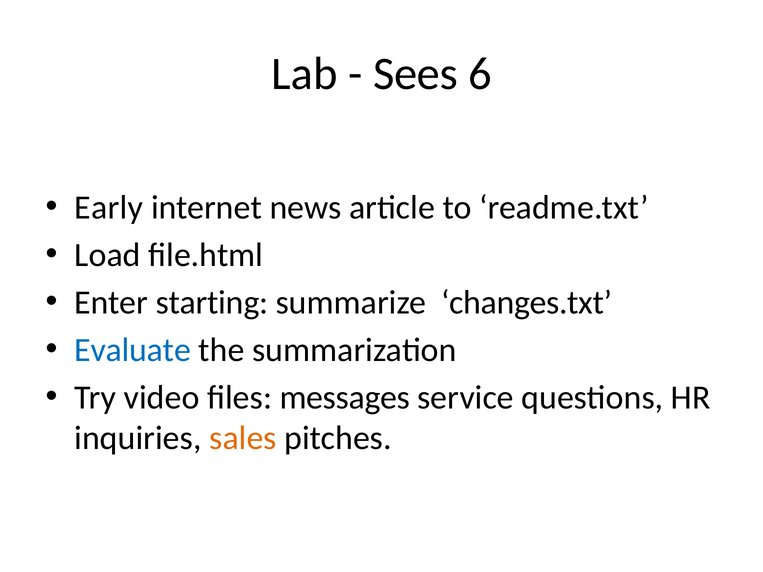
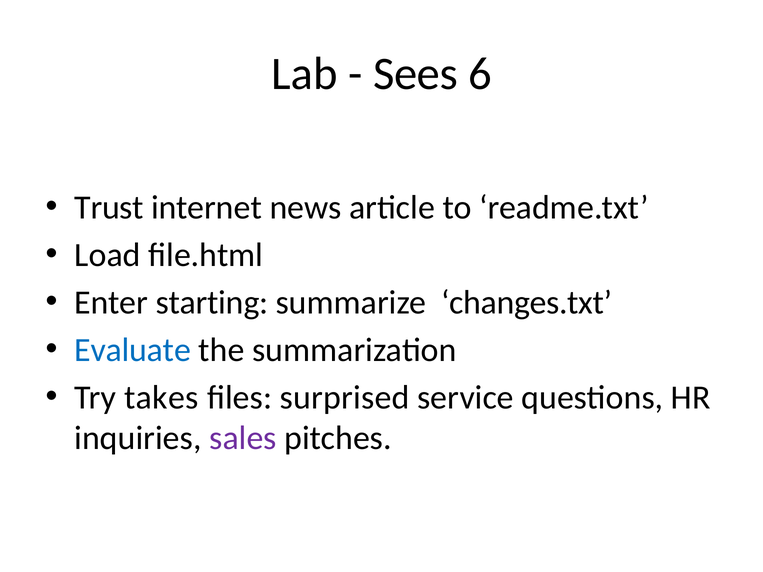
Early: Early -> Trust (109, 208)
video: video -> takes (161, 398)
messages: messages -> surprised (345, 398)
sales colour: orange -> purple (243, 438)
